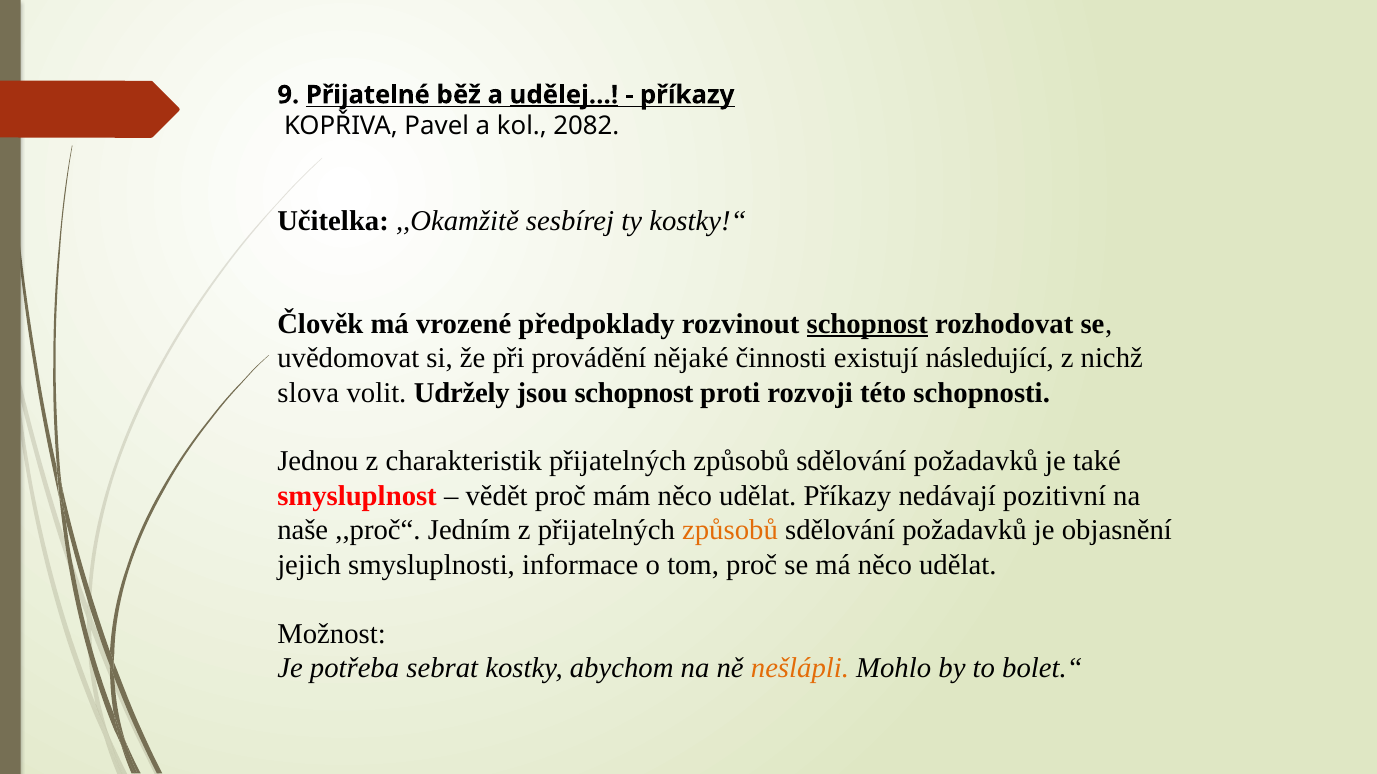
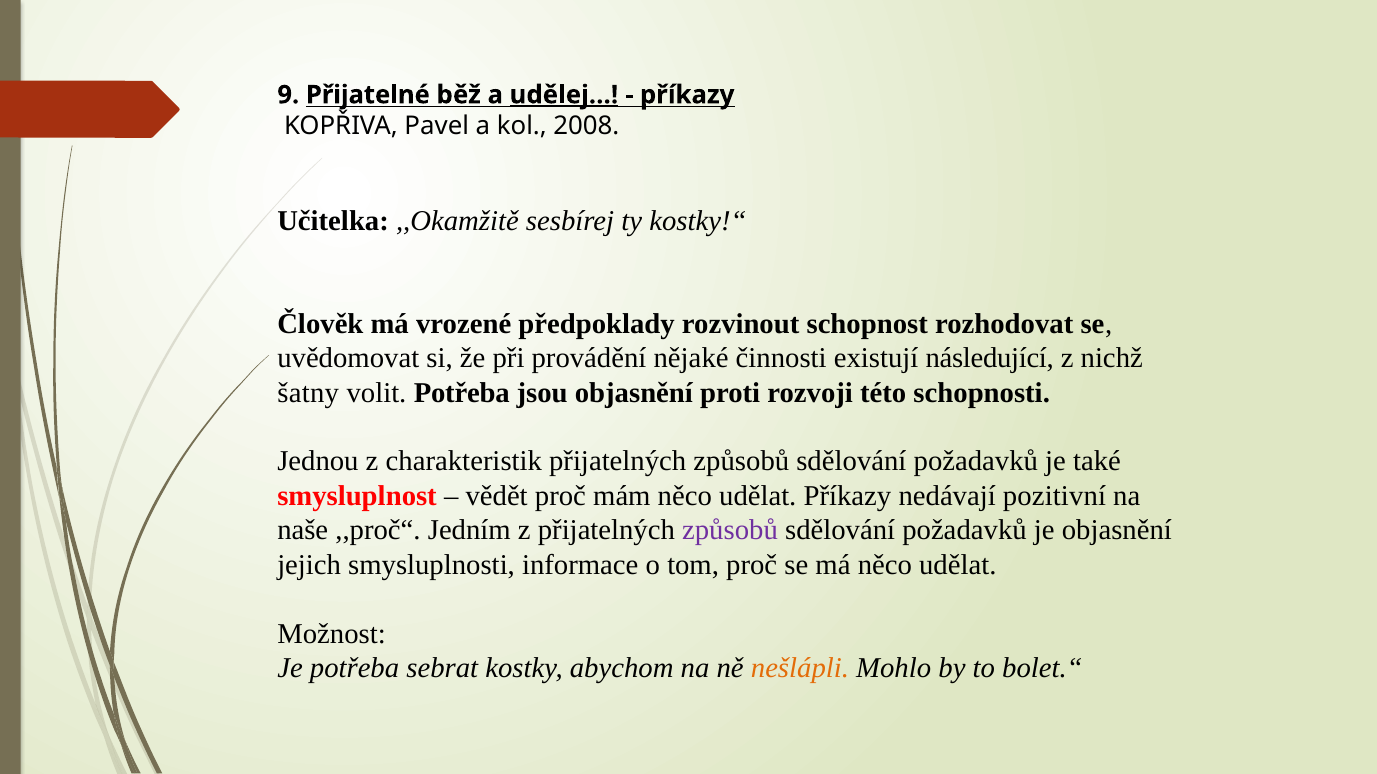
2082: 2082 -> 2008 (586, 126)
schopnost underline: present -> none (867, 324)
slova: slova -> šatny (308, 393)
volit Udržely: Udržely -> Potřeba (462, 393)
jsou schopnost: schopnost -> objasnění (634, 393)
způsobů colour: orange -> purple (730, 531)
